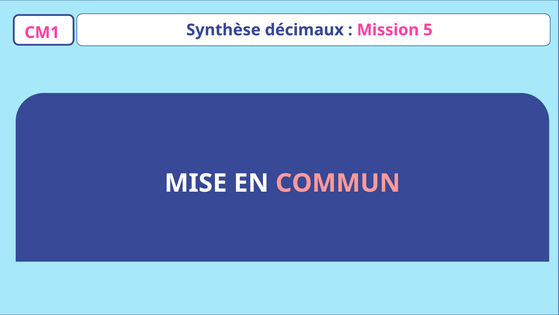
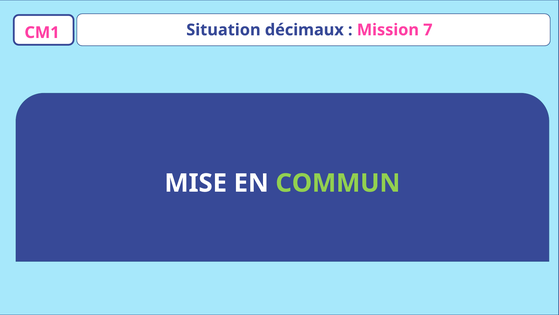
Synthèse: Synthèse -> Situation (223, 30)
5: 5 -> 7 (428, 30)
COMMUN colour: pink -> light green (338, 183)
